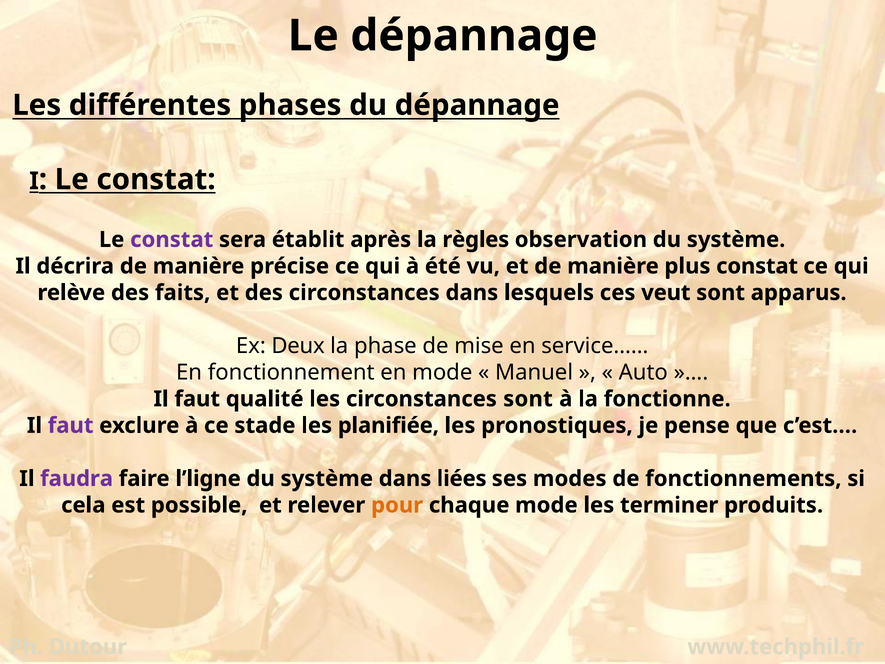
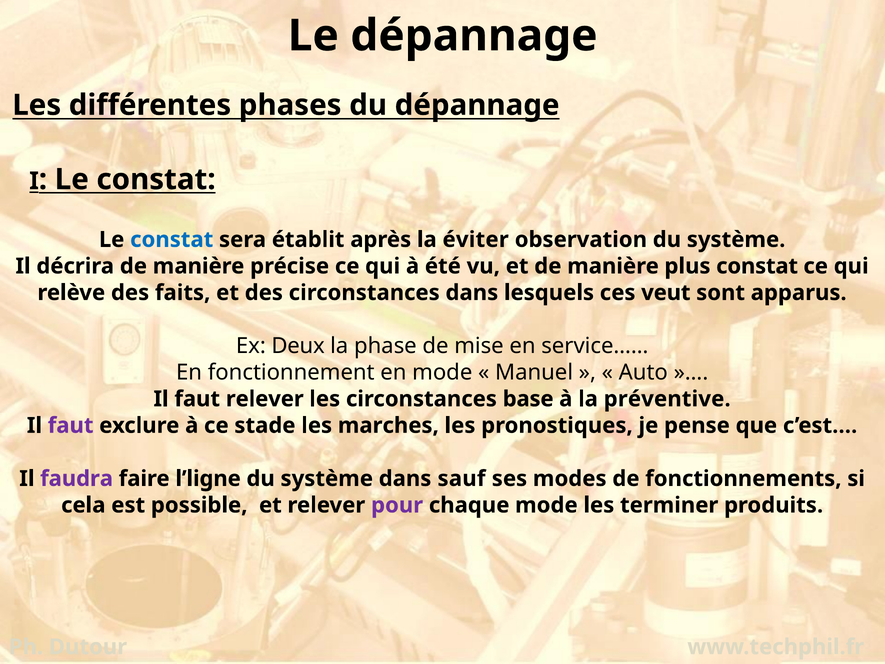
constat colour: purple -> blue (172, 240)
règles: règles -> éviter (476, 240)
faut qualité: qualité -> relever (265, 399)
circonstances sont: sont -> base (528, 399)
fonctionne: fonctionne -> préventive (667, 399)
planifiée: planifiée -> marches (388, 425)
liées: liées -> sauf (461, 478)
pour colour: orange -> purple (397, 505)
